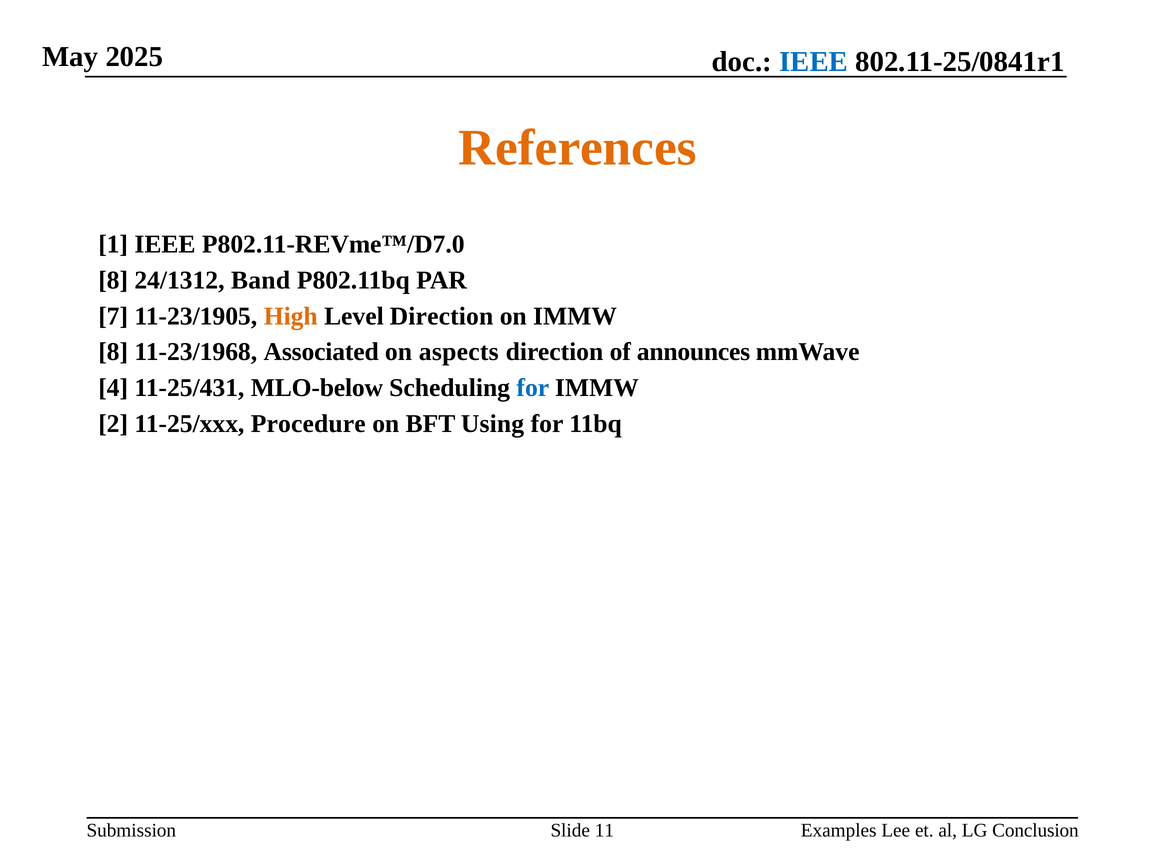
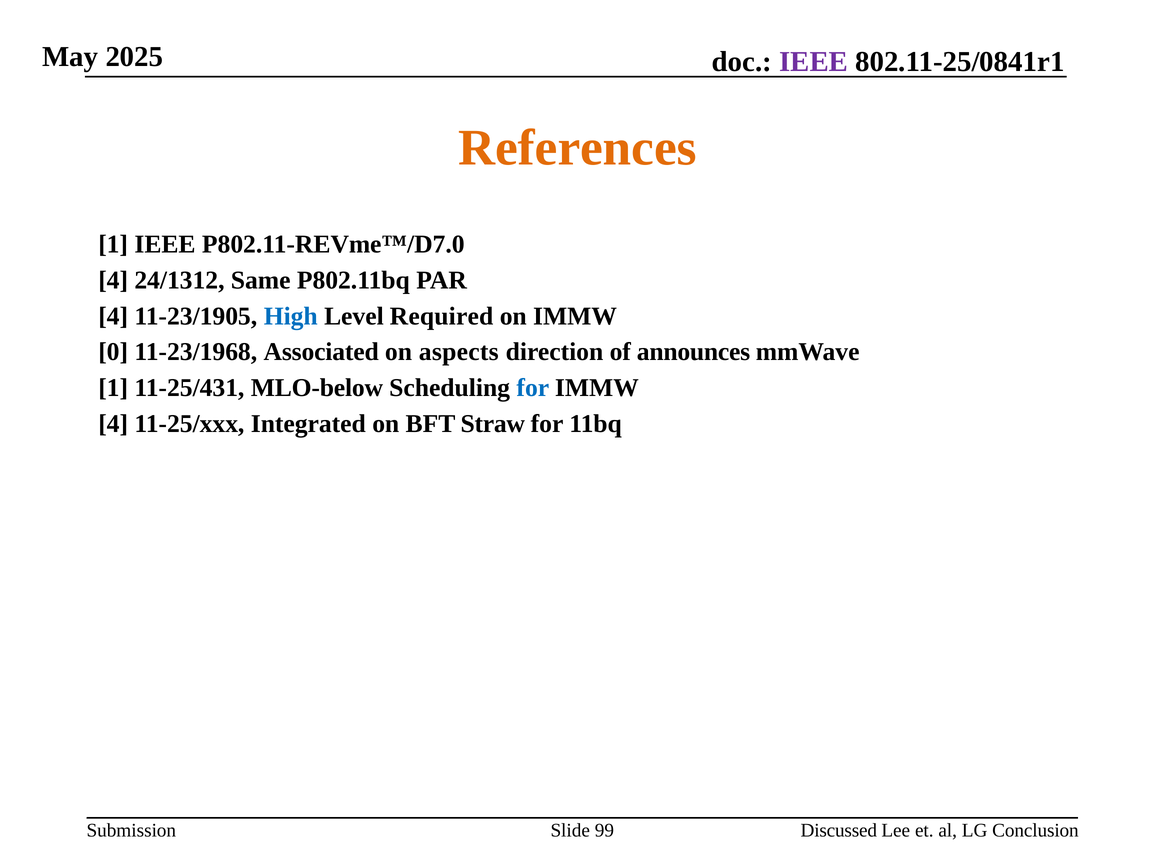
IEEE colour: blue -> purple (814, 62)
8: 8 -> 4 (113, 280)
Band: Band -> Same (261, 280)
7: 7 -> 4 (113, 316)
High colour: orange -> blue (291, 316)
Level Direction: Direction -> Required (442, 316)
8: 8 -> 0 (113, 352)
4: 4 -> 1 (113, 388)
2: 2 -> 4 (113, 424)
Procedure: Procedure -> Integrated (308, 424)
Using: Using -> Straw (493, 424)
11: 11 -> 99 (604, 831)
Examples: Examples -> Discussed (839, 831)
